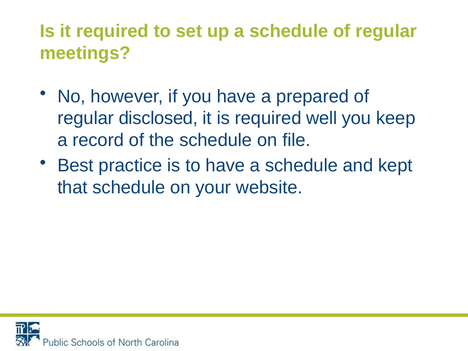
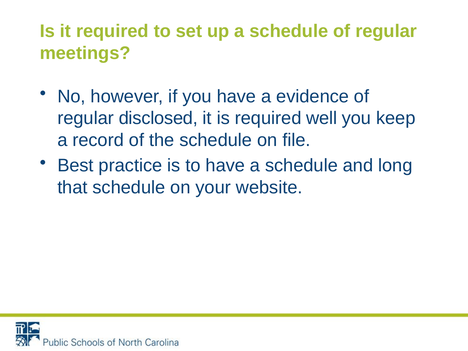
prepared: prepared -> evidence (313, 96)
kept: kept -> long (395, 166)
